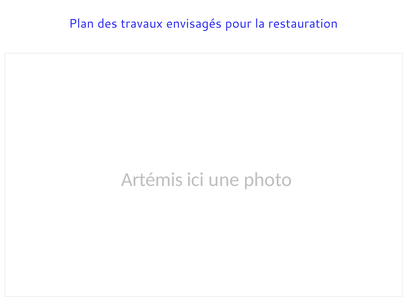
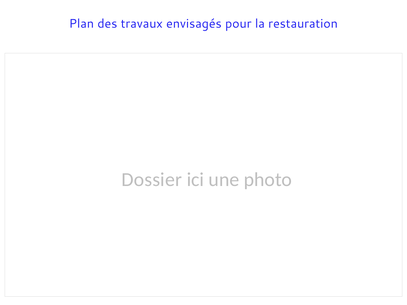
Artémis: Artémis -> Dossier (152, 180)
